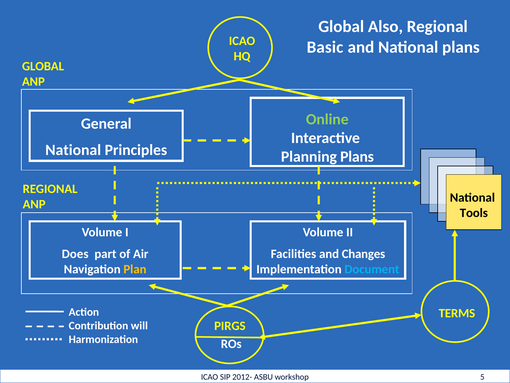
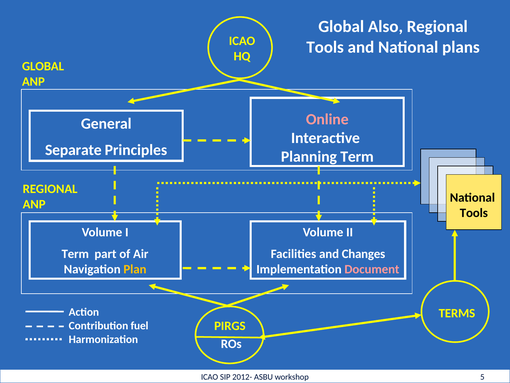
Basic: Basic -> Tools (325, 47)
Online colour: light green -> pink (327, 119)
National: National -> Separate (73, 150)
Planning Plans: Plans -> Term (357, 157)
Does: Does -> Term (75, 254)
Document colour: light blue -> pink (372, 269)
will: will -> fuel (140, 325)
